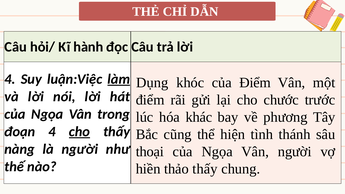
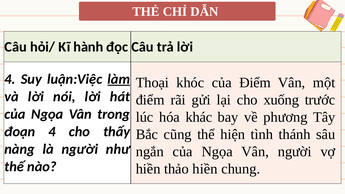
Dụng: Dụng -> Thoại (152, 83)
chước: chước -> xuống (281, 100)
cho underline: present -> none (80, 132)
thoại: thoại -> ngắn (150, 152)
thảo thấy: thấy -> hiền (205, 169)
